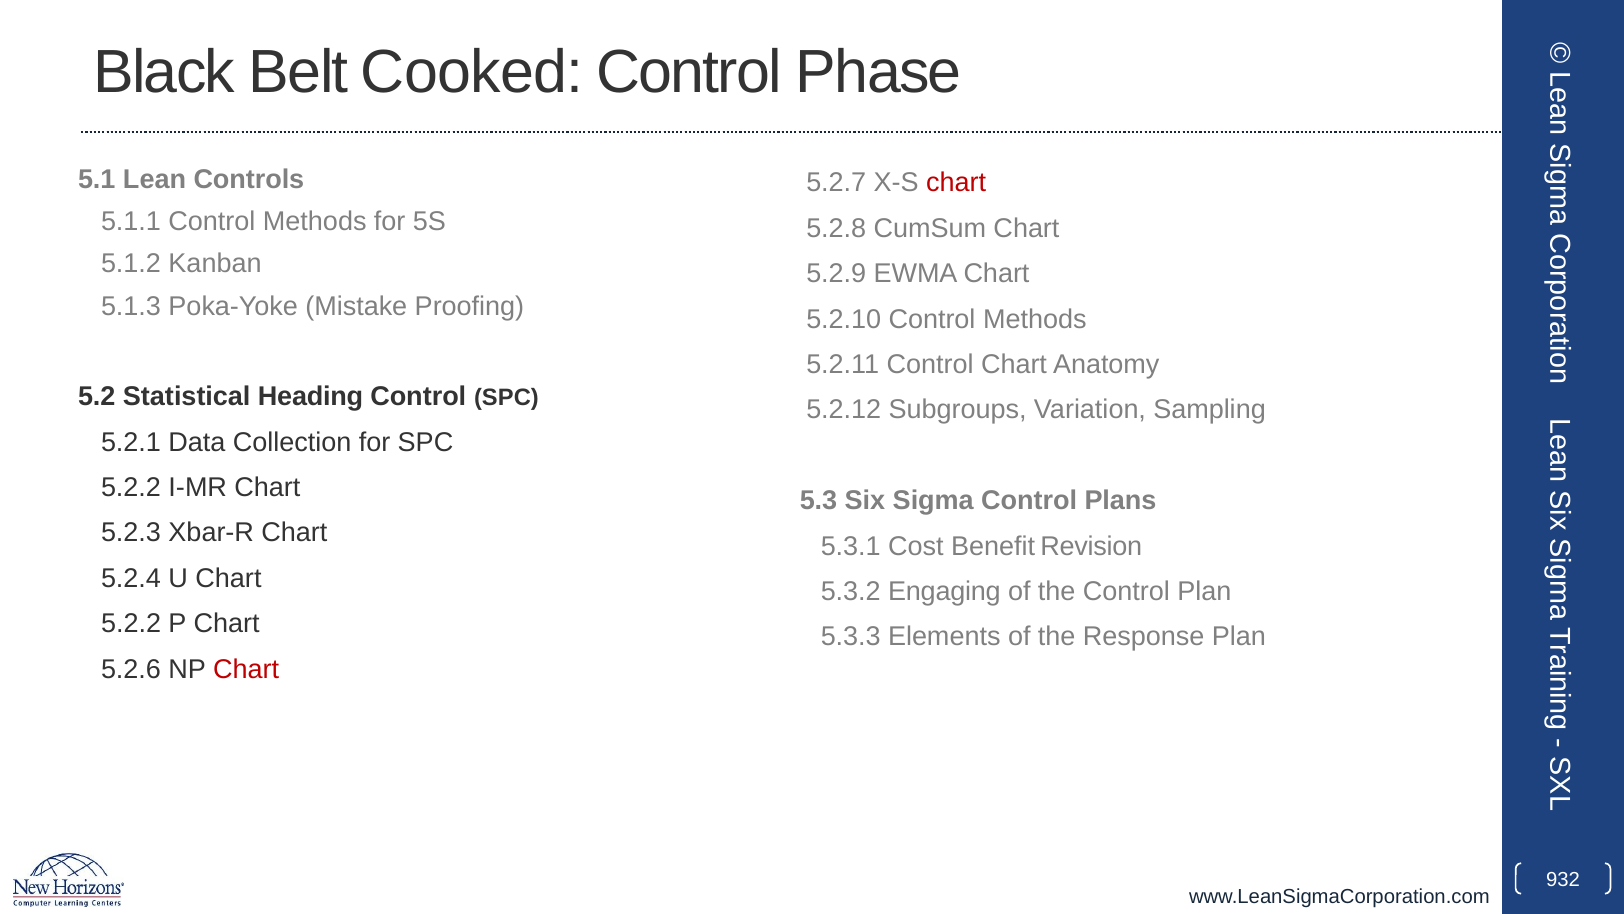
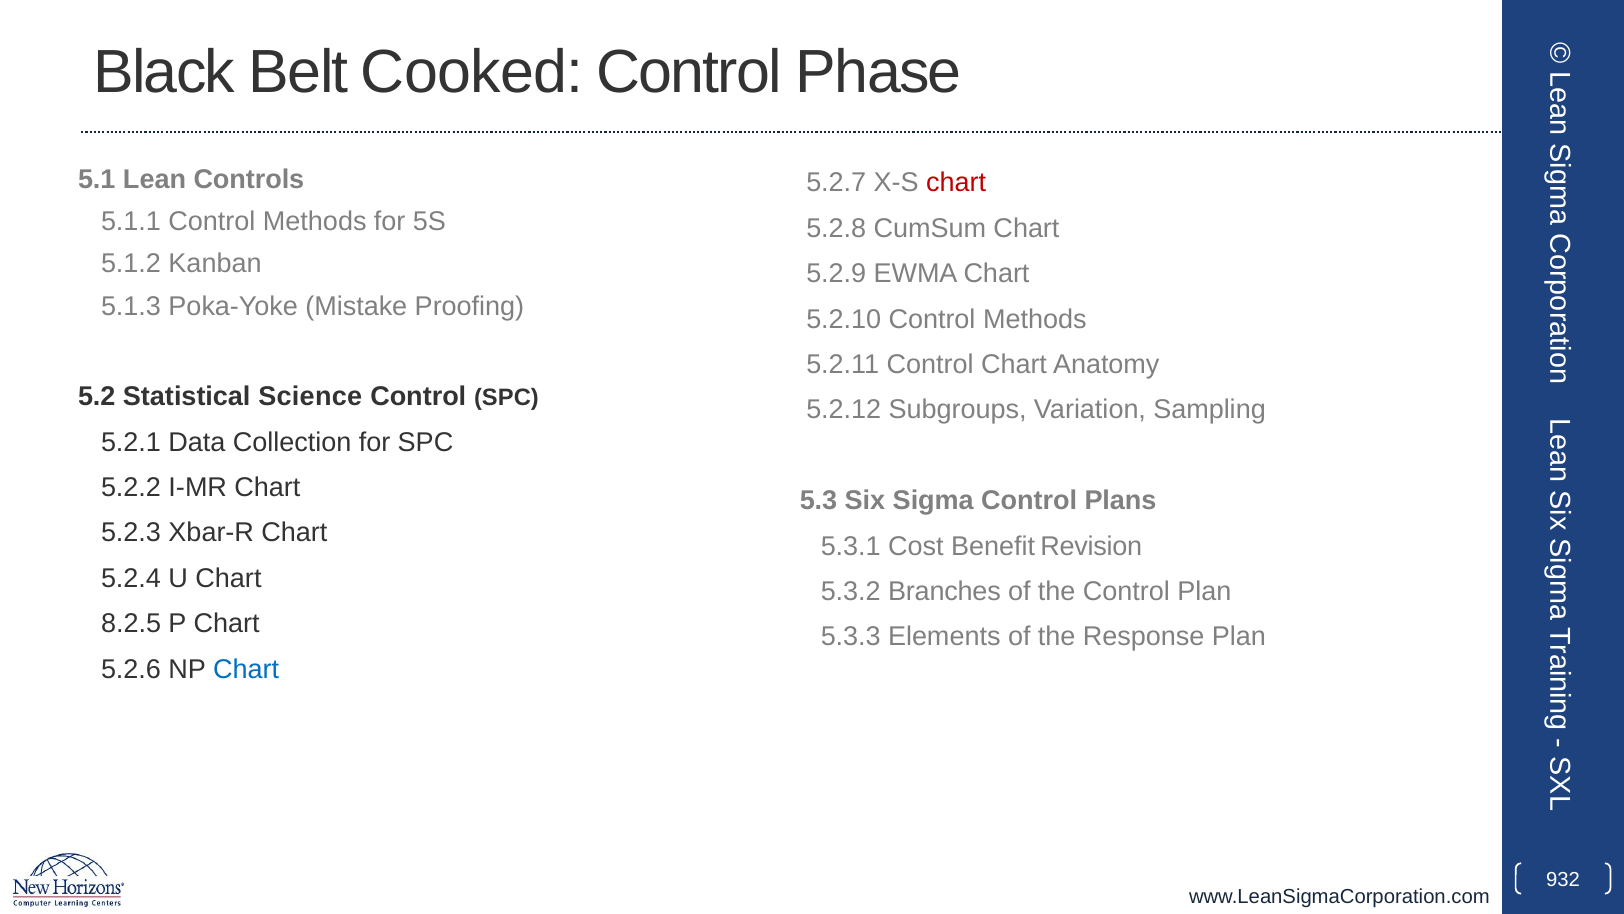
Heading: Heading -> Science (310, 397)
Engaging: Engaging -> Branches (944, 591)
5.2.2: 5.2.2 -> 8.2.5 (131, 623)
Chart colour: red -> blue (246, 669)
